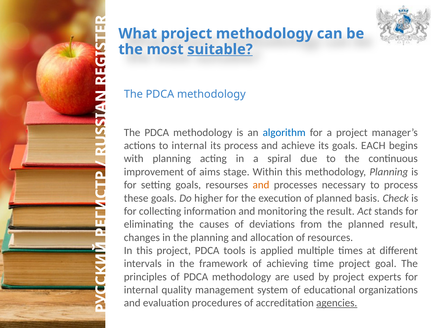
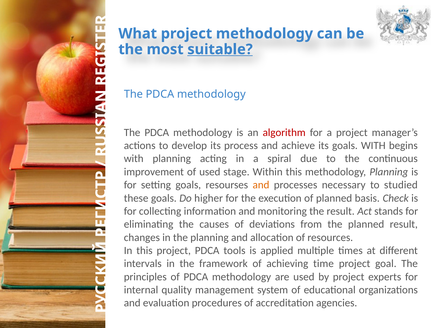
algorithm colour: blue -> red (284, 132)
to internal: internal -> develop (189, 145)
goals EACH: EACH -> WITH (373, 145)
of aims: aims -> used (210, 172)
to process: process -> studied (401, 185)
agencies underline: present -> none (337, 303)
